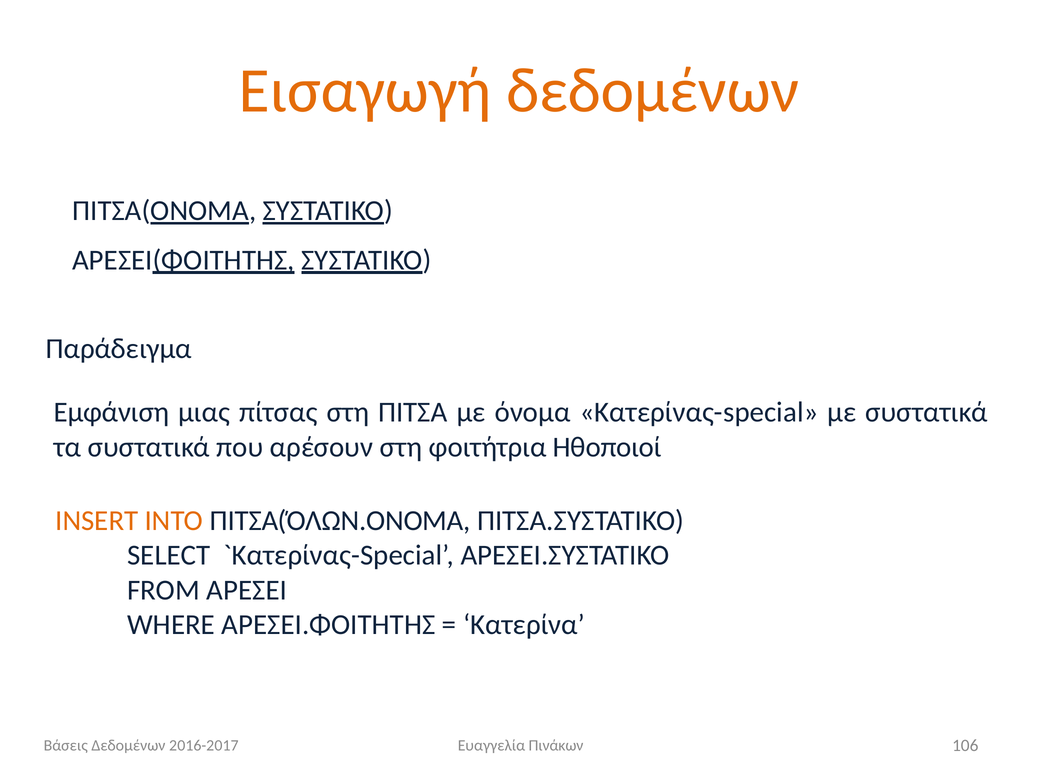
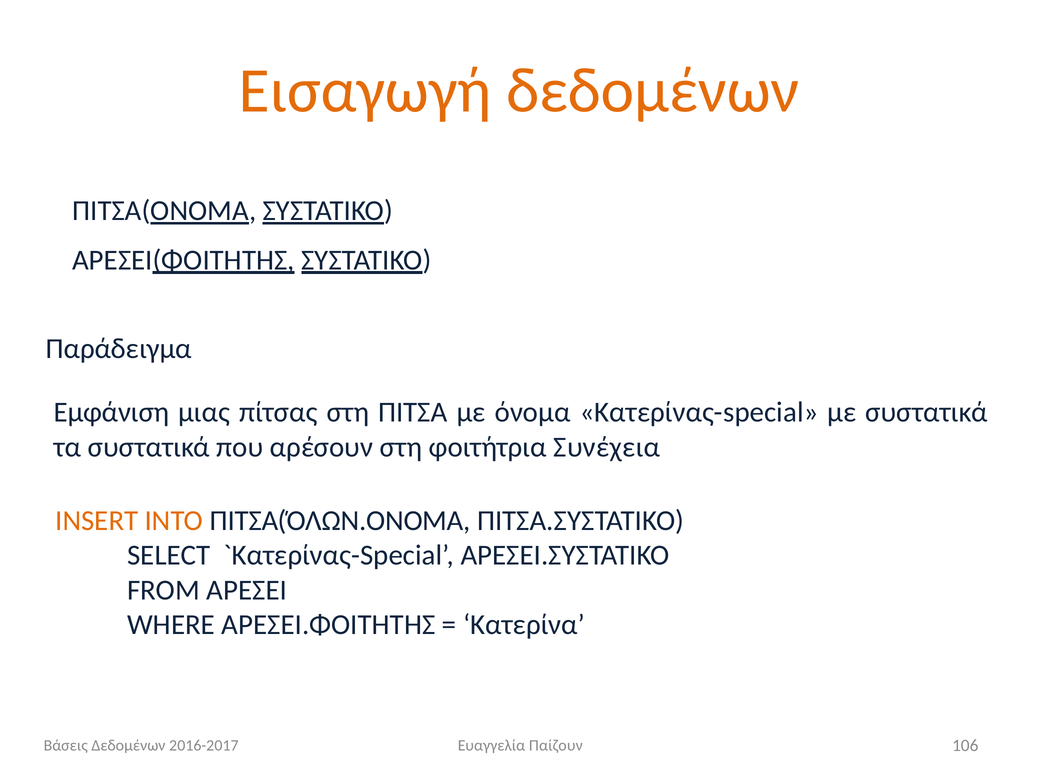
Ηθοποιοί: Ηθοποιοί -> Συνέχεια (607, 447)
Πινάκων: Πινάκων -> Παίζουν (556, 746)
